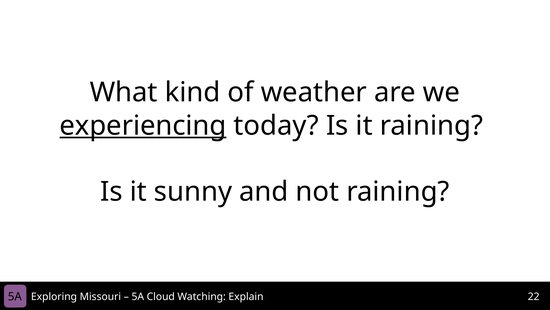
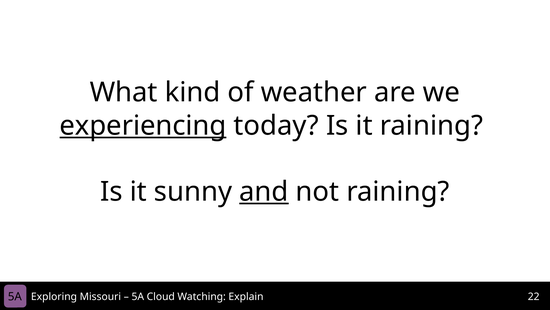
and underline: none -> present (264, 191)
